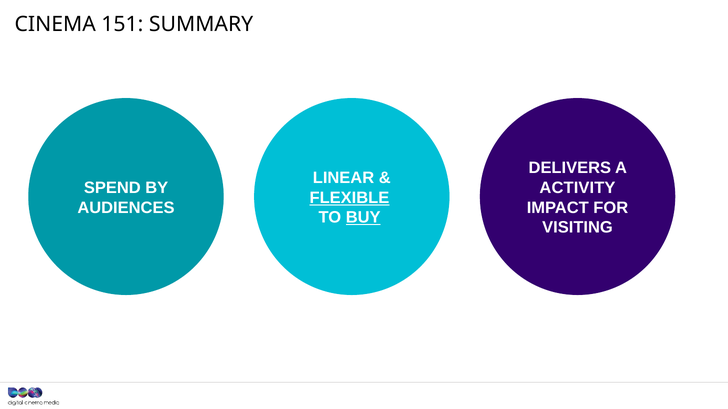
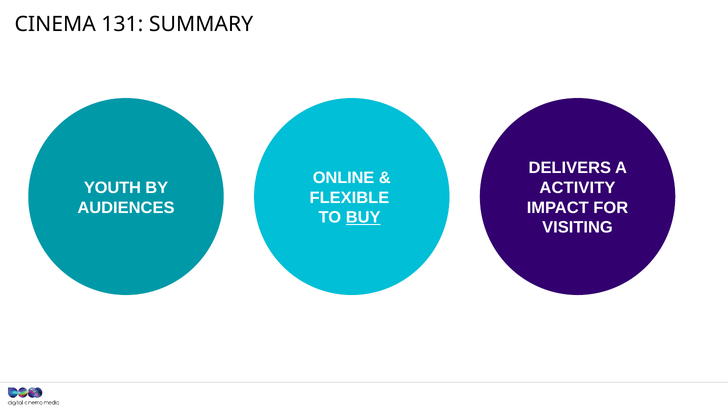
151: 151 -> 131 (122, 24)
LINEAR: LINEAR -> ONLINE (344, 178)
SPEND: SPEND -> YOUTH (112, 188)
FLEXIBLE underline: present -> none (349, 198)
